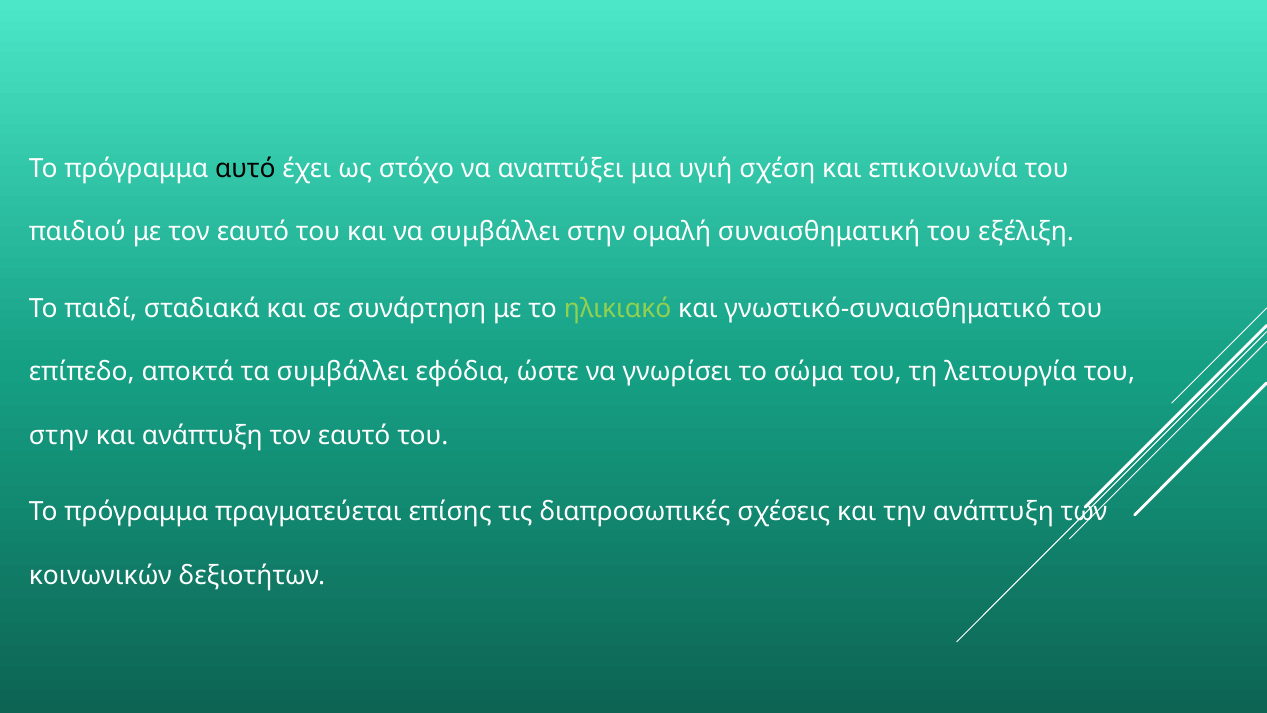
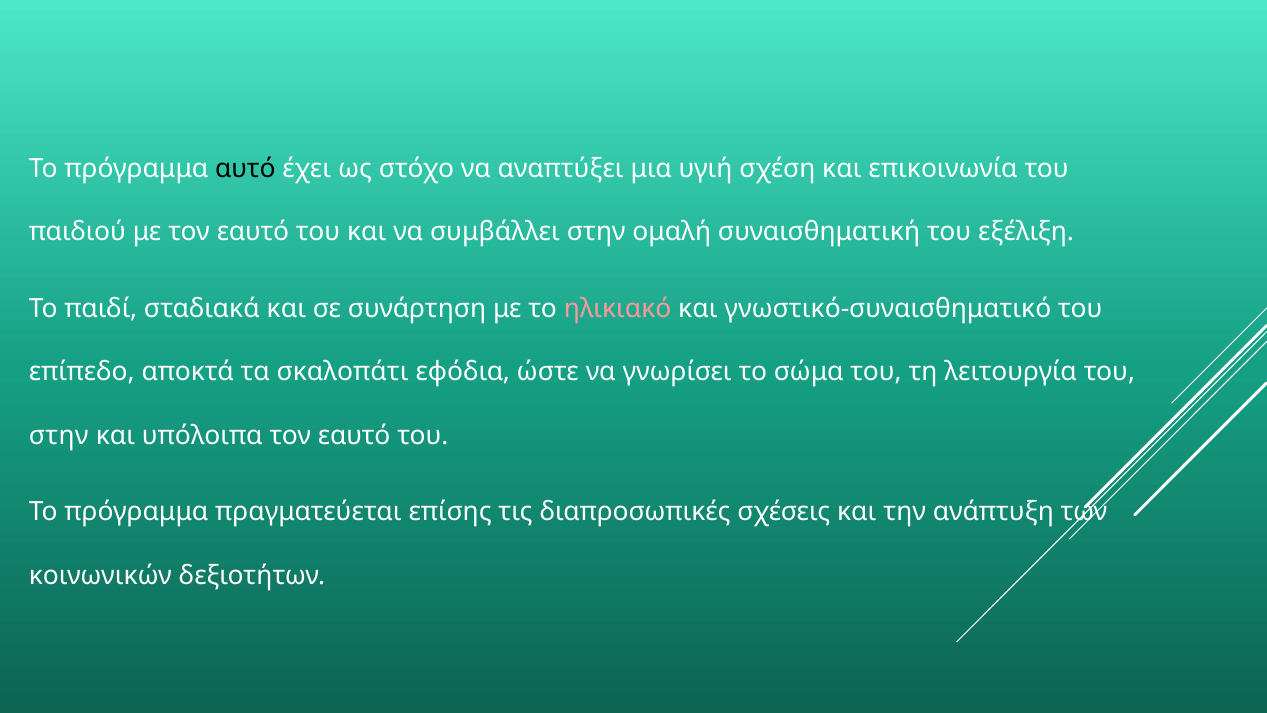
ηλικιακό colour: light green -> pink (618, 308)
τα συμβάλλει: συμβάλλει -> σκαλοπάτι (343, 372)
και ανάπτυξη: ανάπτυξη -> υπόλοιπα (202, 435)
